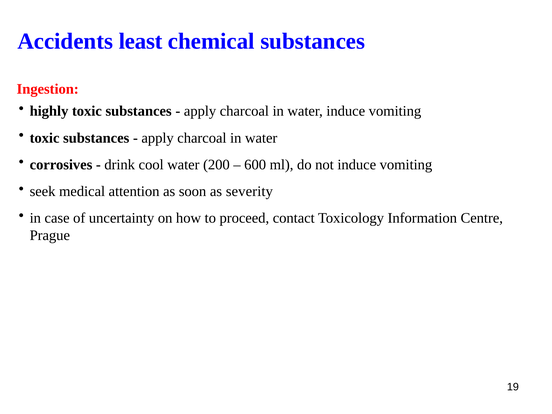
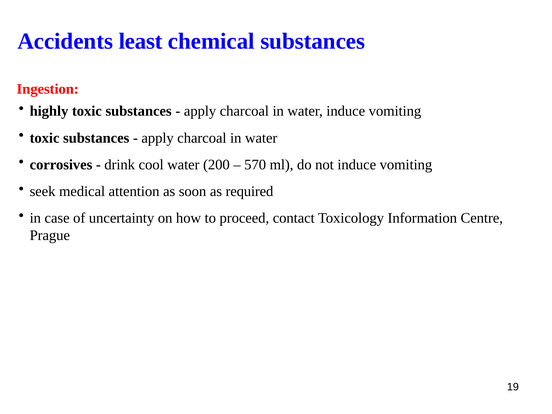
600: 600 -> 570 (255, 165)
severity: severity -> required (249, 191)
